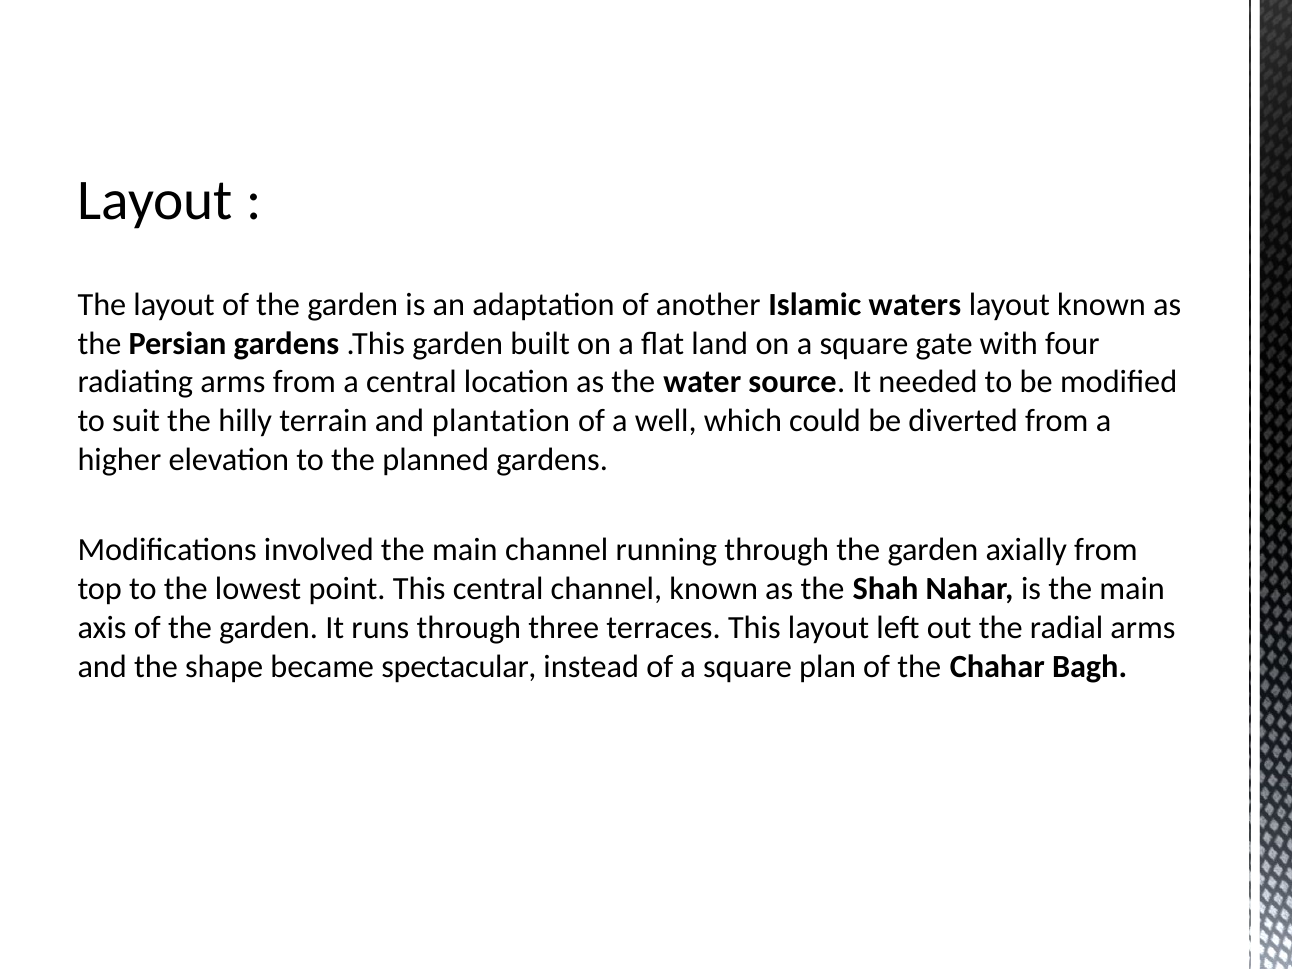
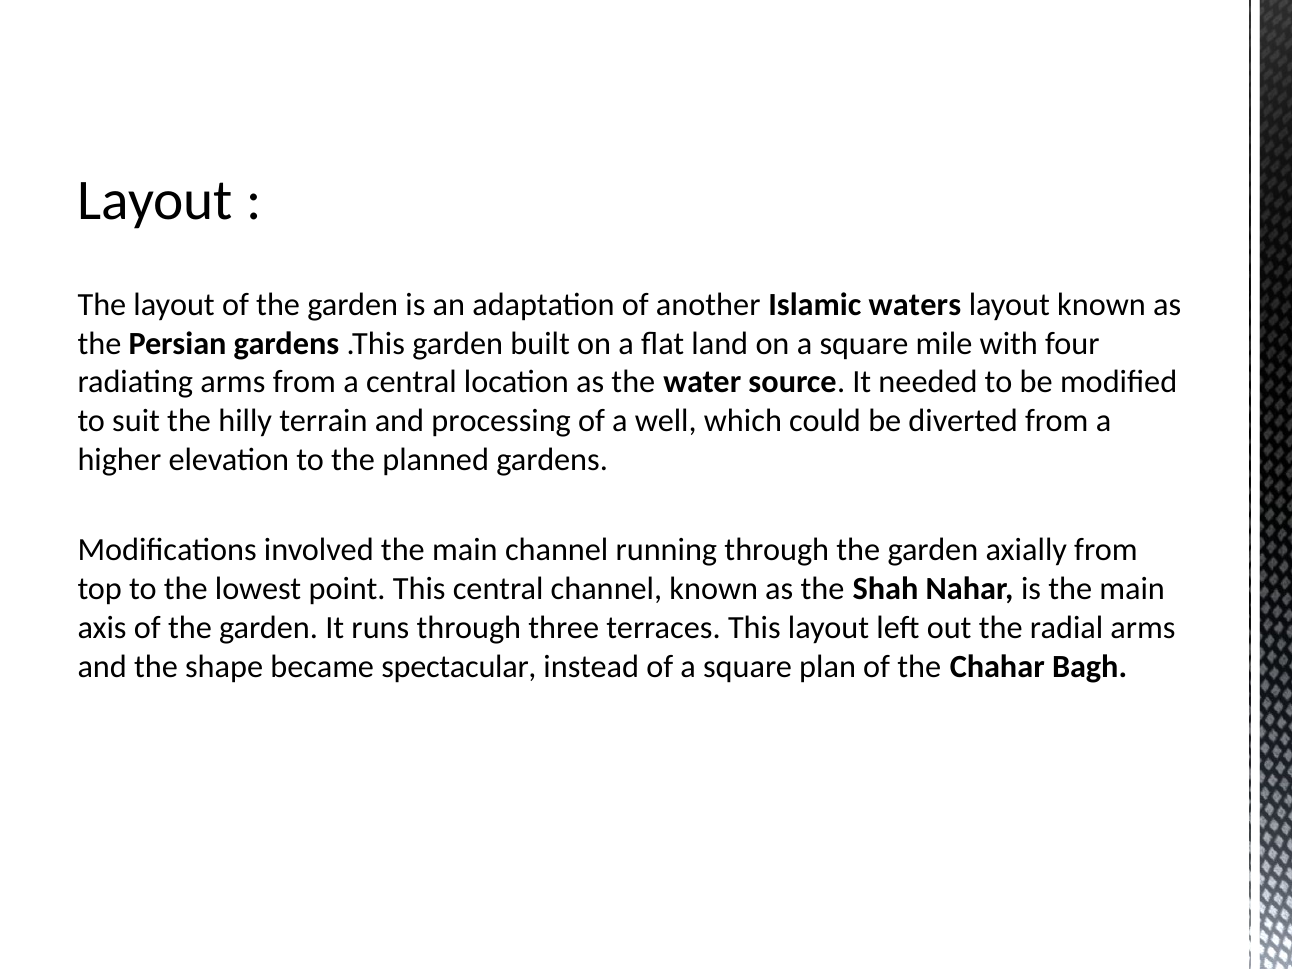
gate: gate -> mile (944, 344)
plantation: plantation -> processing (501, 421)
